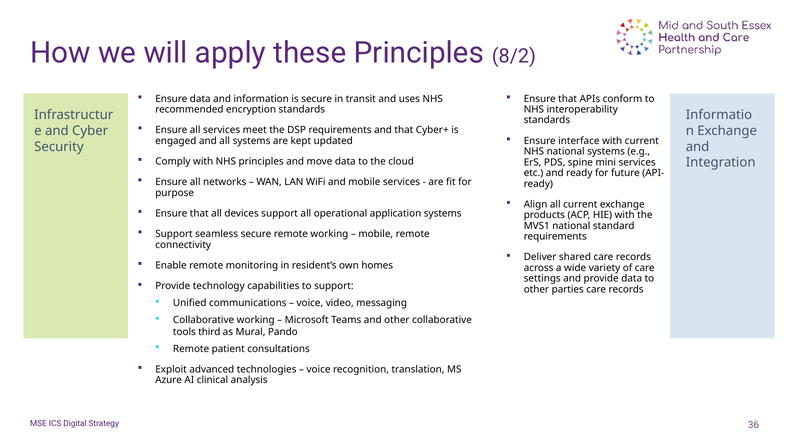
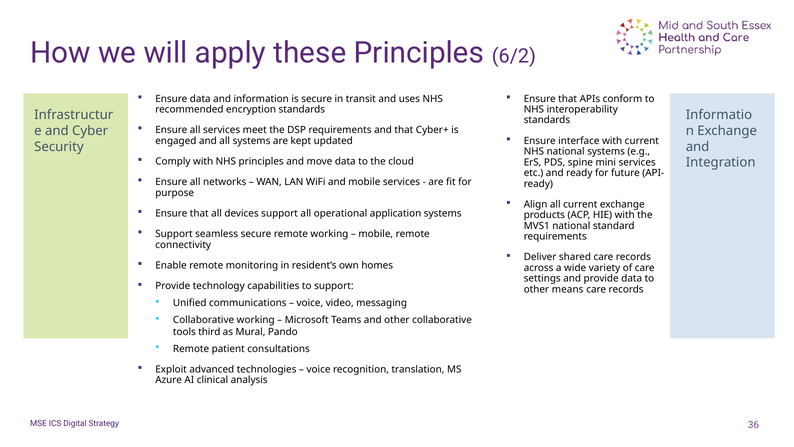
8/2: 8/2 -> 6/2 (514, 56)
parties: parties -> means (568, 289)
